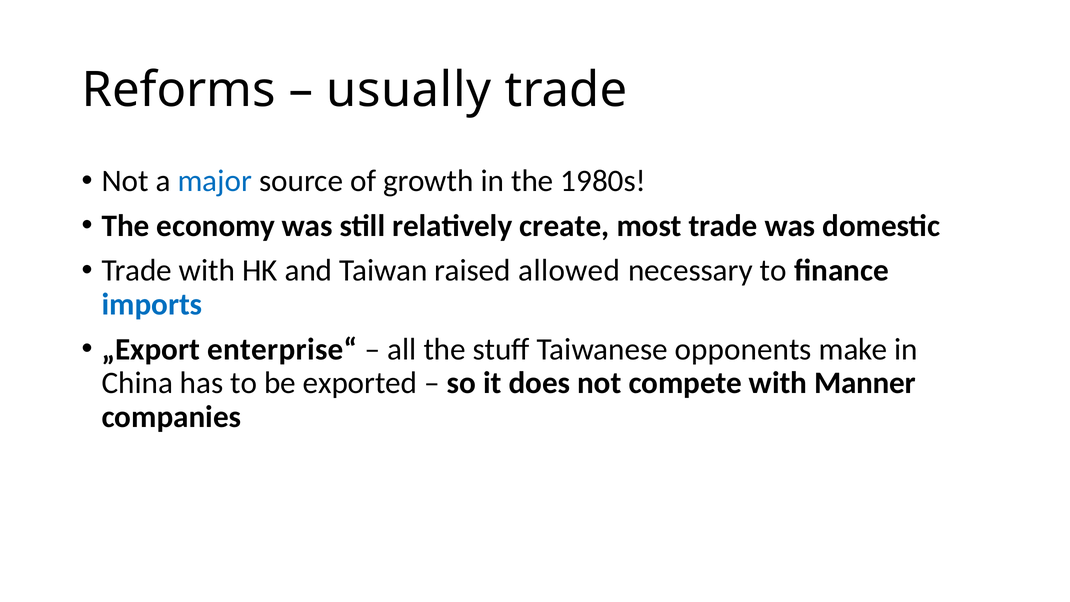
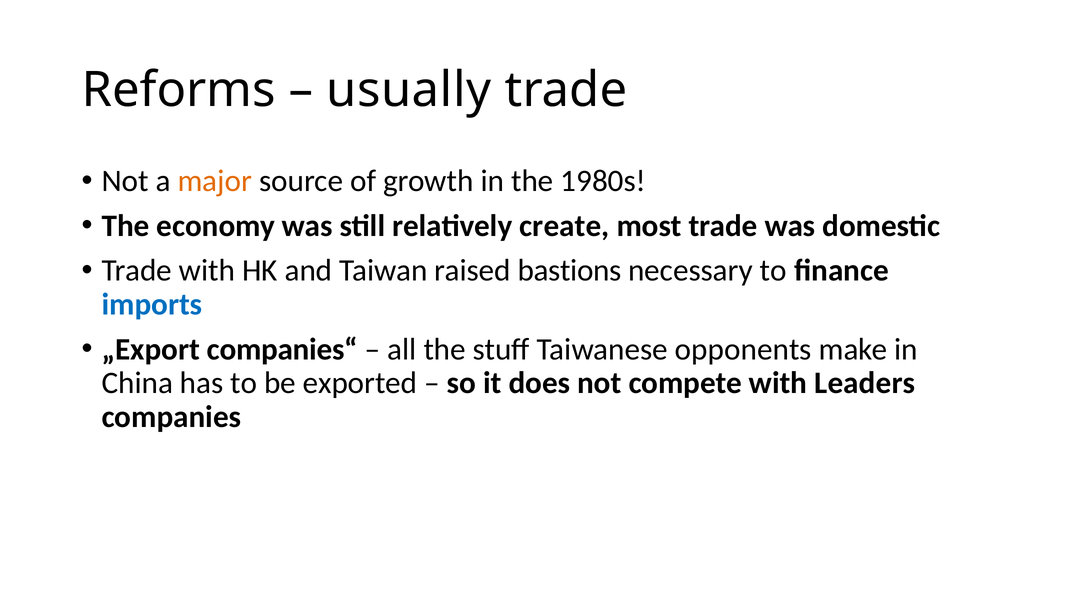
major colour: blue -> orange (215, 181)
allowed: allowed -> bastions (570, 271)
enterprise“: enterprise“ -> companies“ (282, 349)
Manner: Manner -> Leaders (865, 383)
